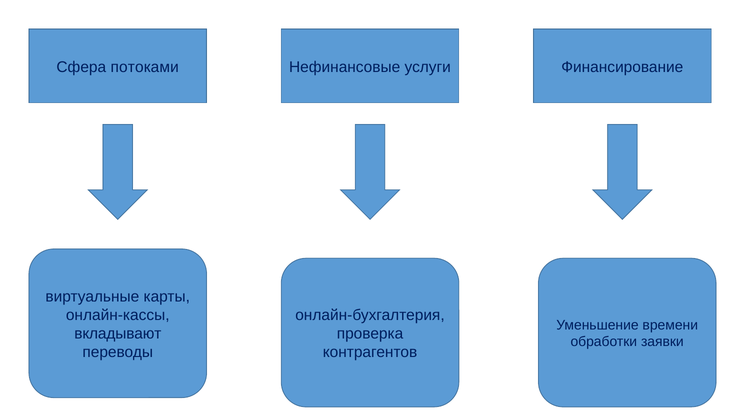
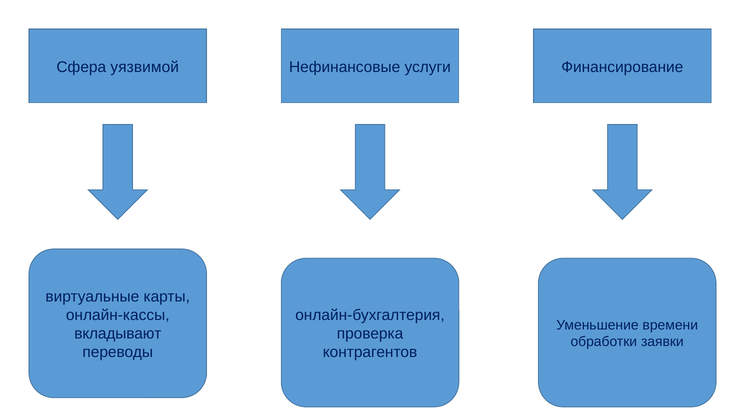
потоками: потоками -> уязвимой (145, 67)
